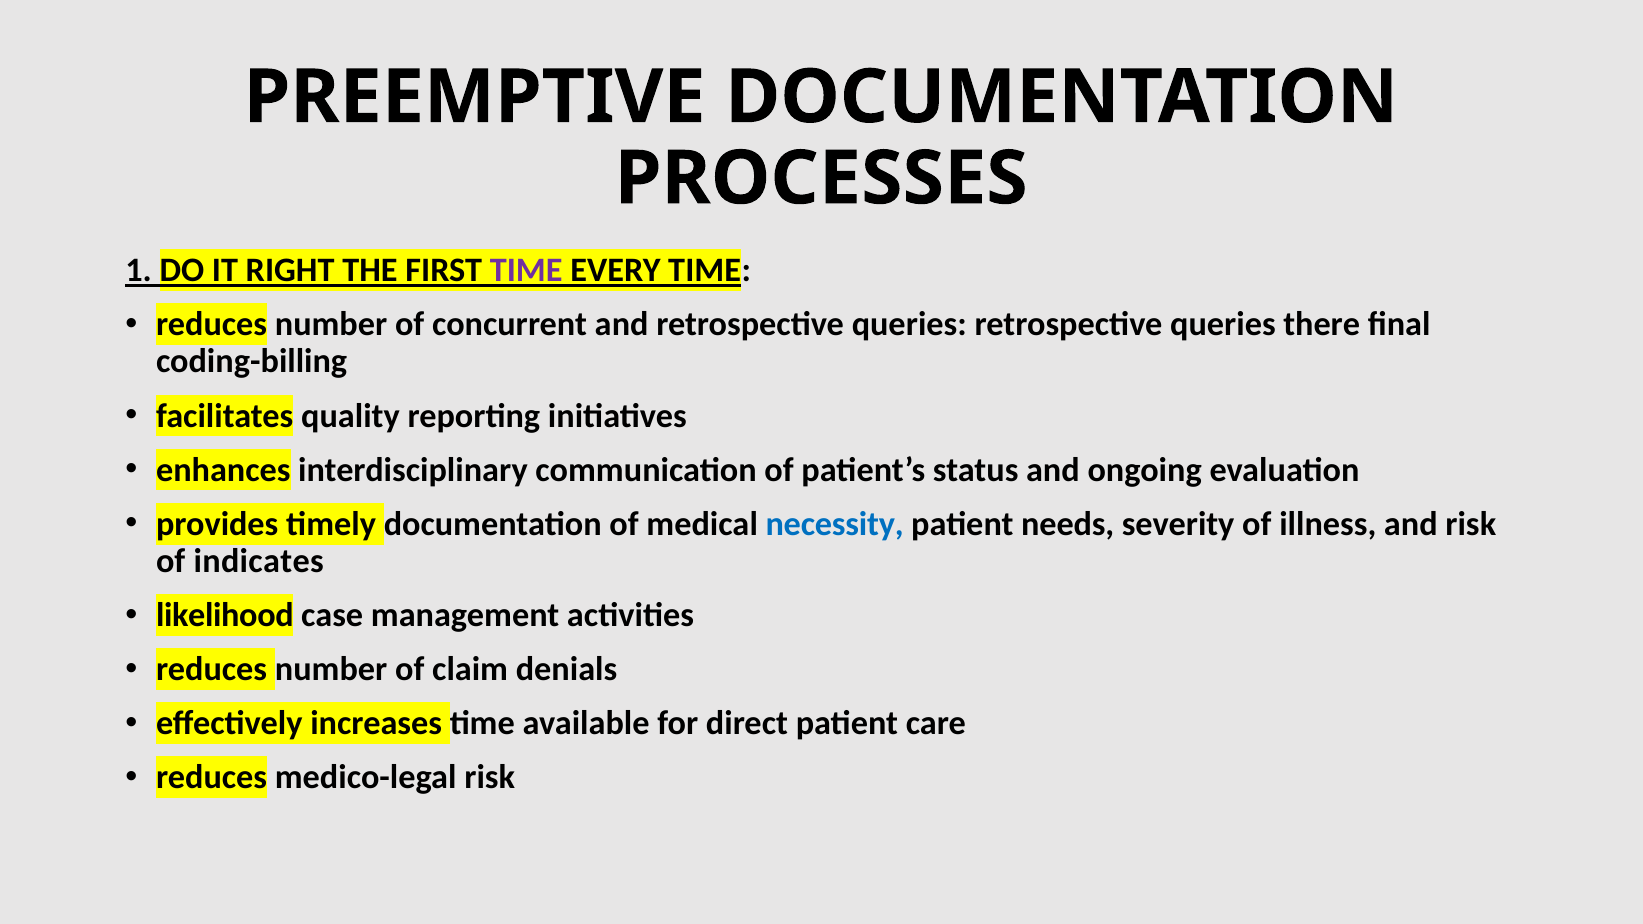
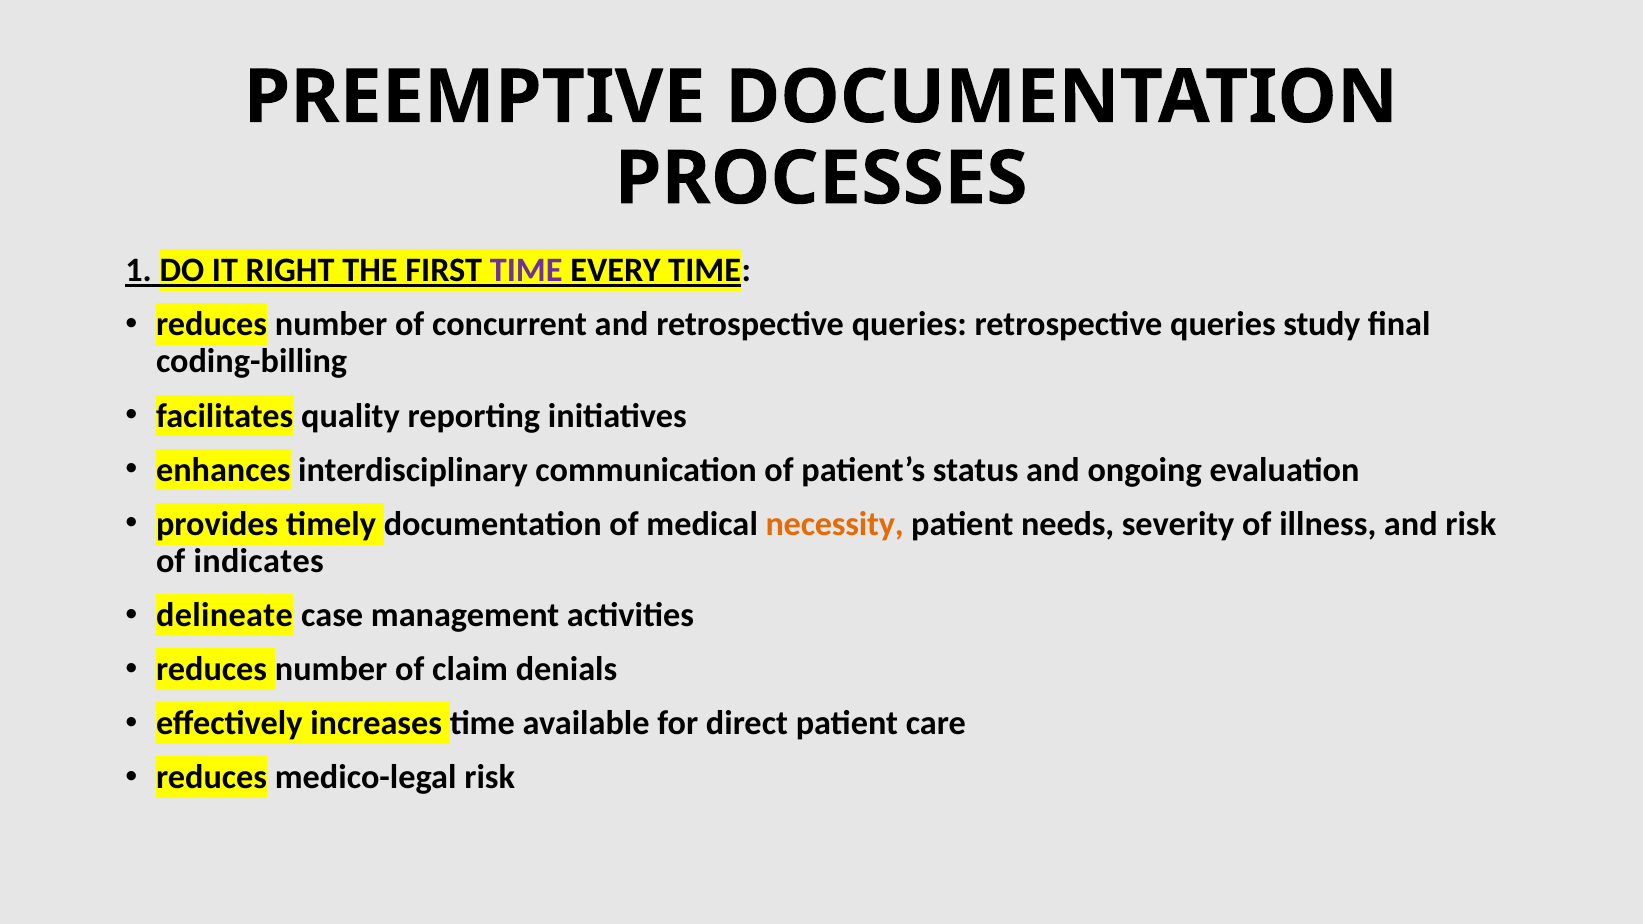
there: there -> study (1322, 325)
necessity colour: blue -> orange (835, 524)
likelihood: likelihood -> delineate (225, 615)
